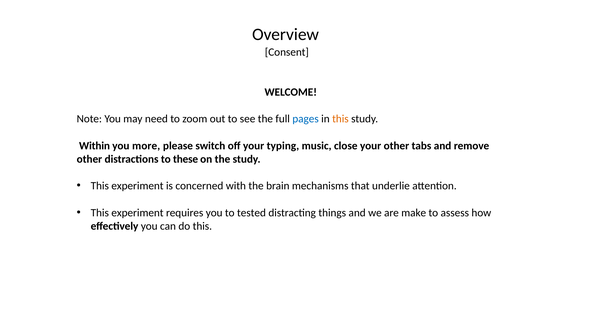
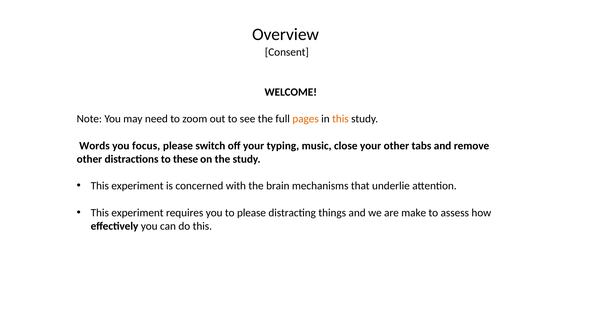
pages colour: blue -> orange (306, 119)
Within: Within -> Words (94, 146)
more: more -> focus (146, 146)
to tested: tested -> please (251, 213)
